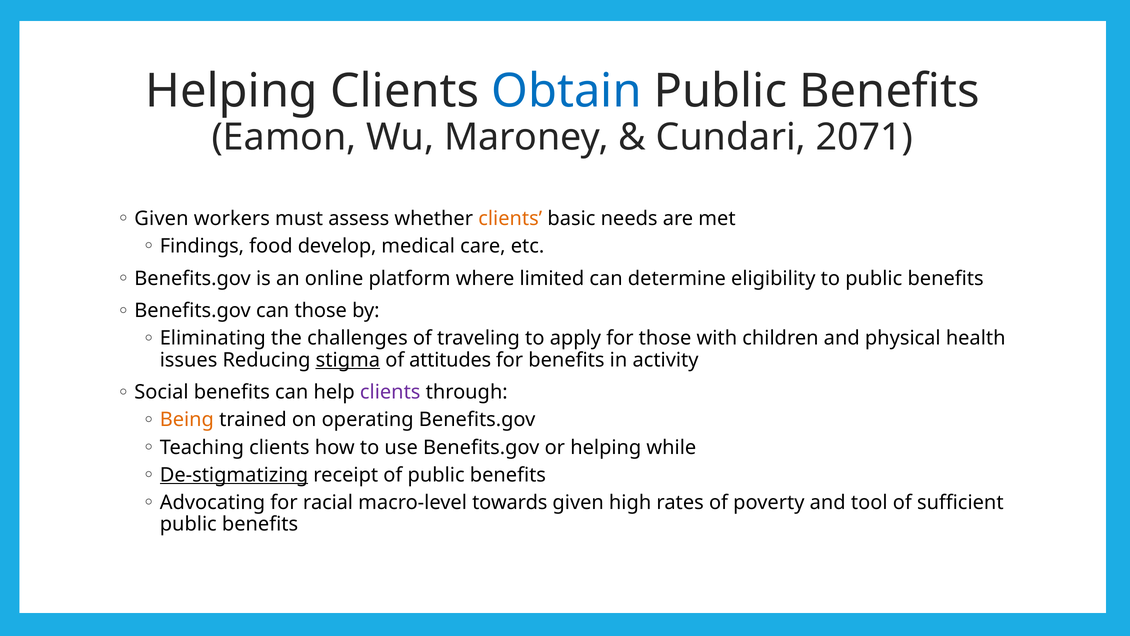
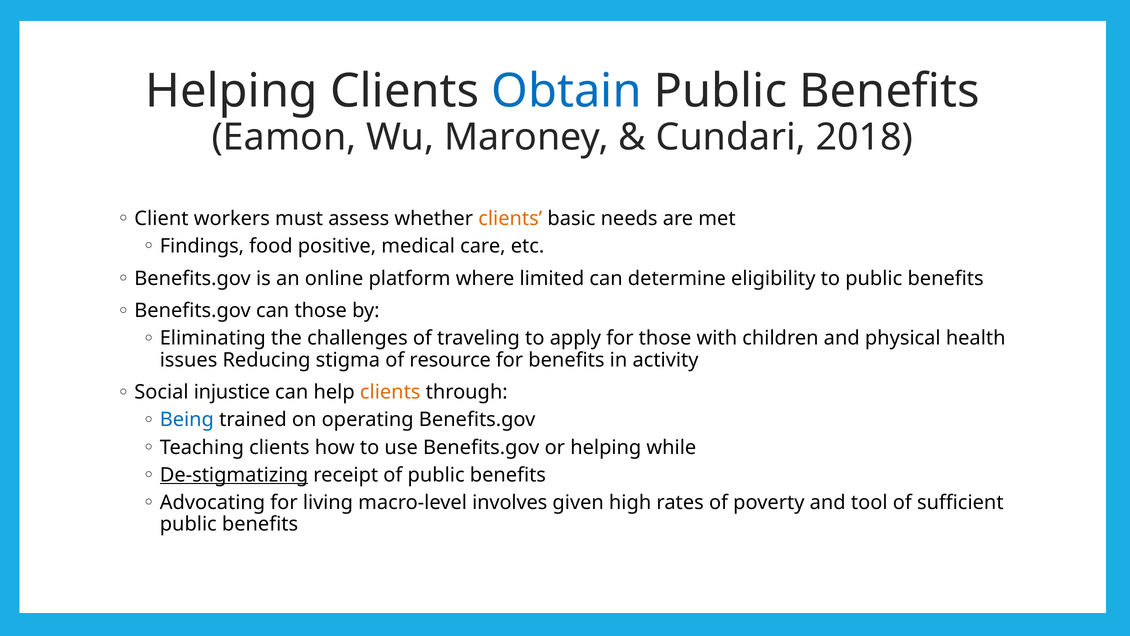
2071: 2071 -> 2018 (864, 137)
Given: Given -> Client (161, 219)
develop: develop -> positive (337, 246)
stigma underline: present -> none (348, 360)
attitudes: attitudes -> resource (450, 360)
Social benefits: benefits -> injustice (232, 392)
clients colour: purple -> orange (390, 392)
Being colour: orange -> blue (187, 420)
racial: racial -> living (328, 502)
towards: towards -> involves (510, 502)
